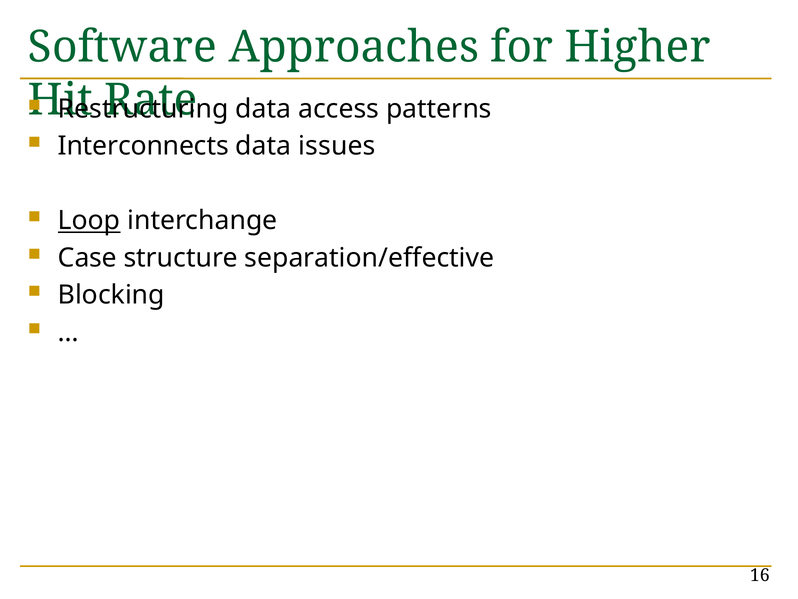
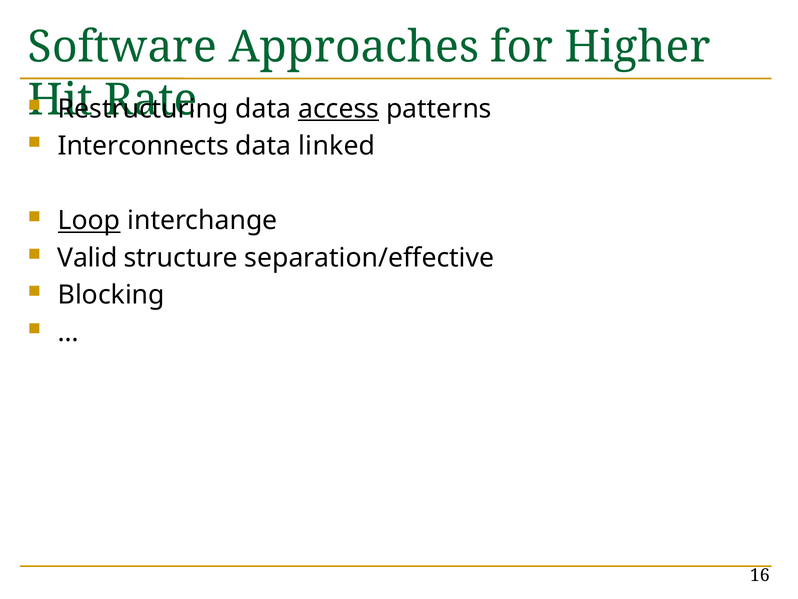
access underline: none -> present (339, 109)
issues: issues -> linked (337, 146)
Case: Case -> Valid (87, 258)
